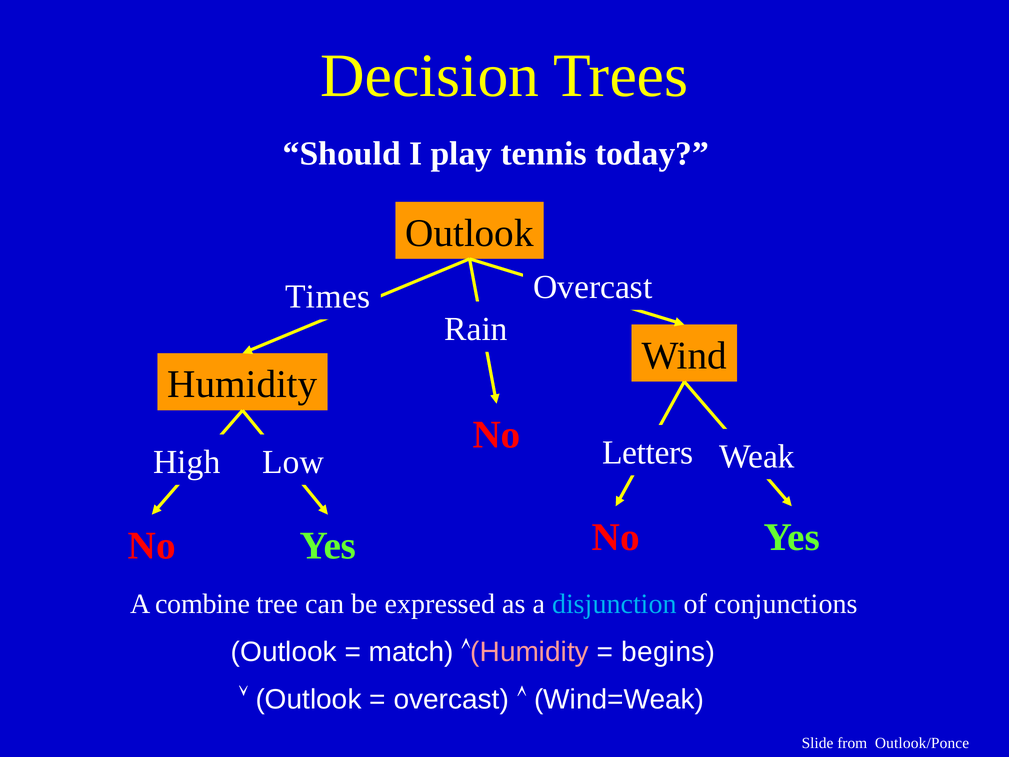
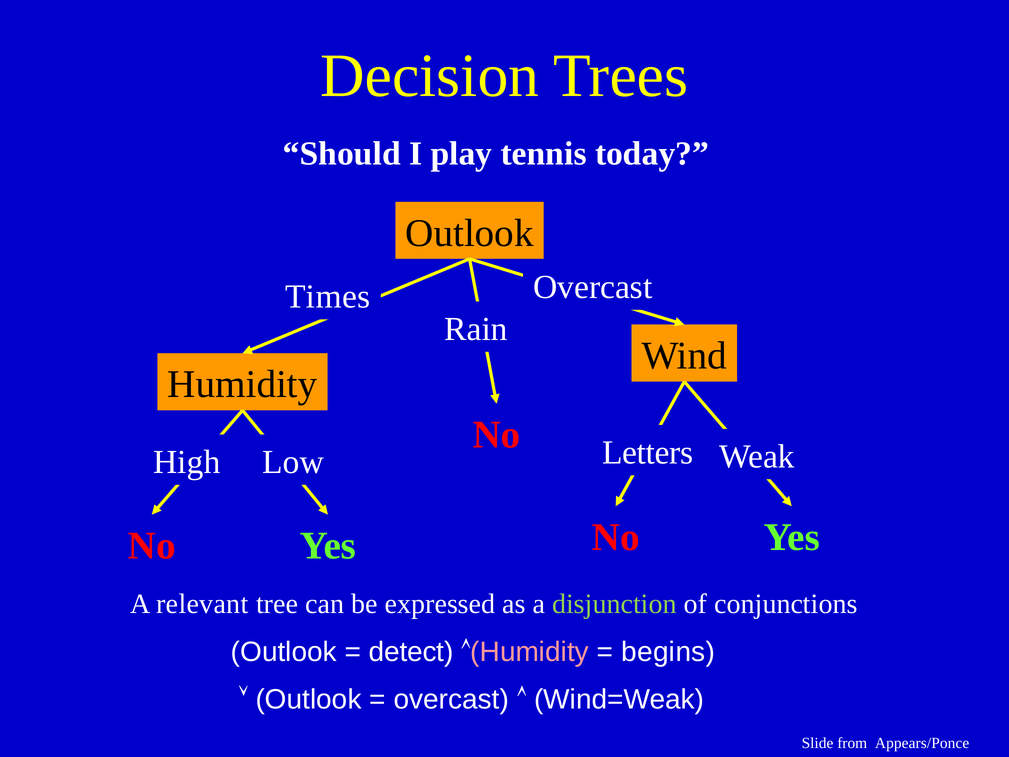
combine: combine -> relevant (202, 604)
disjunction colour: light blue -> light green (614, 604)
match: match -> detect (411, 652)
Outlook/Ponce: Outlook/Ponce -> Appears/Ponce (922, 743)
